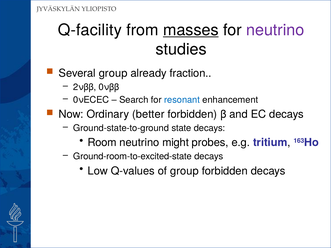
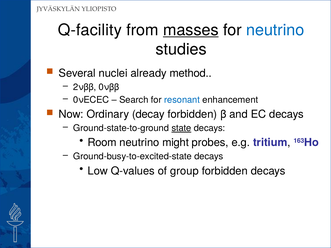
neutrino colour: purple -> blue (275, 30)
Several group: group -> nuclei (113, 73)
fraction: fraction -> method (191, 73)
better: better -> decay (148, 114)
state underline: none -> present (181, 128)
Ground-room-to-excited-state: Ground-room-to-excited-state -> Ground-busy-to-excited-state (132, 157)
